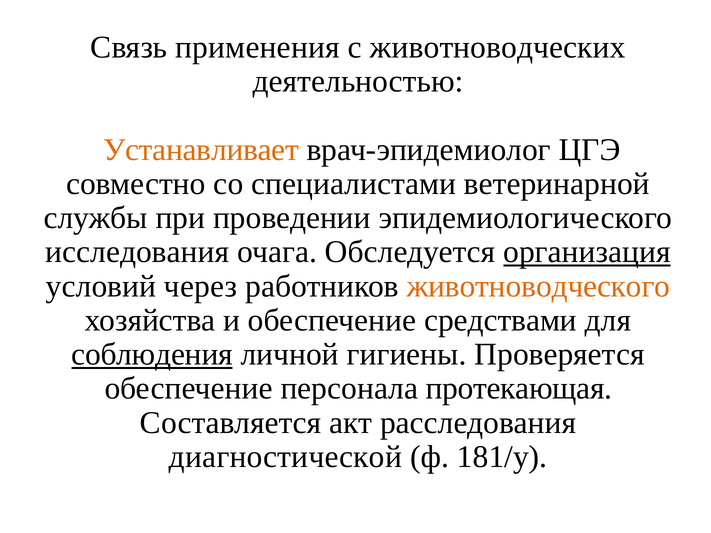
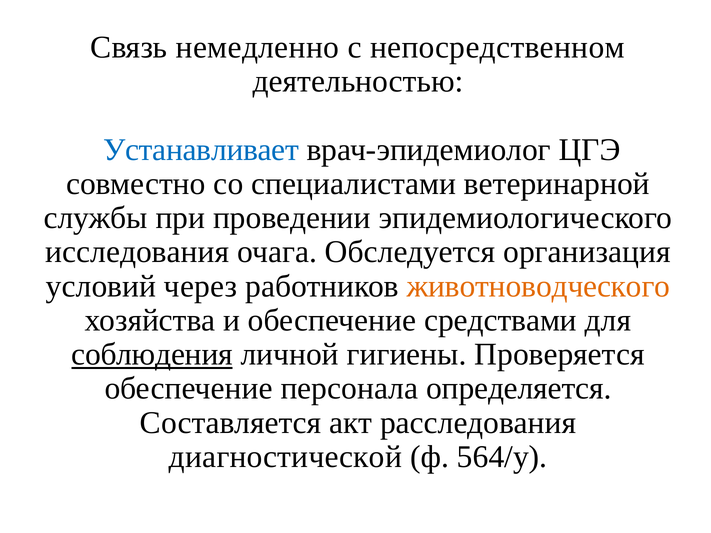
применения: применения -> немедленно (257, 47)
животноводческих: животноводческих -> непосредственном (497, 47)
Устанавливает colour: orange -> blue (201, 150)
организация underline: present -> none (587, 252)
протекающая: протекающая -> определяется (519, 389)
181/у: 181/у -> 564/у (502, 457)
